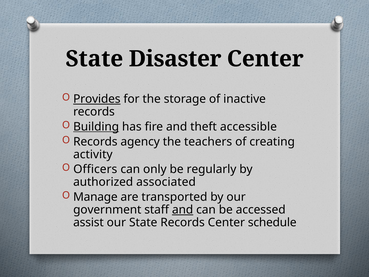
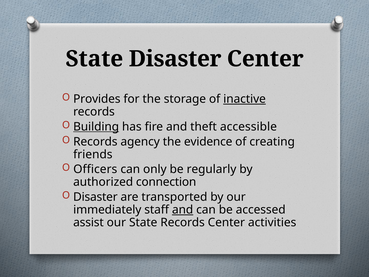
Provides underline: present -> none (97, 99)
inactive underline: none -> present (245, 99)
teachers: teachers -> evidence (208, 142)
activity: activity -> friends (93, 154)
associated: associated -> connection (166, 182)
Manage: Manage -> Disaster (95, 197)
government: government -> immediately (107, 210)
schedule: schedule -> activities (272, 222)
